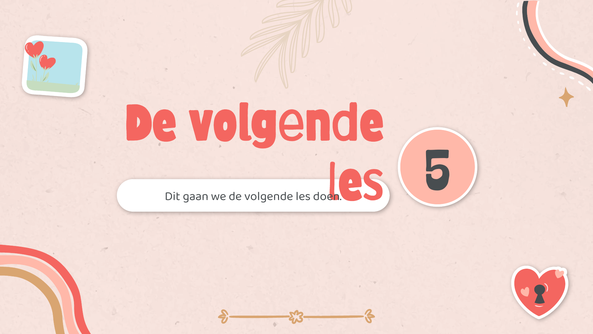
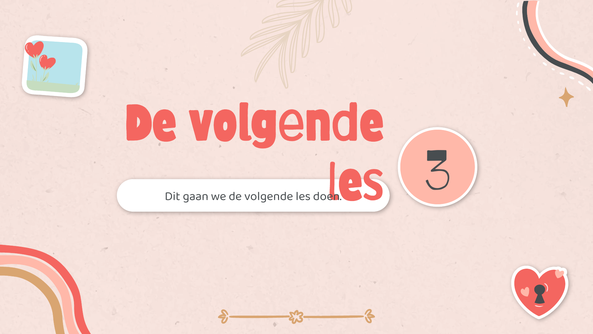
5: 5 -> 3 (438, 171)
